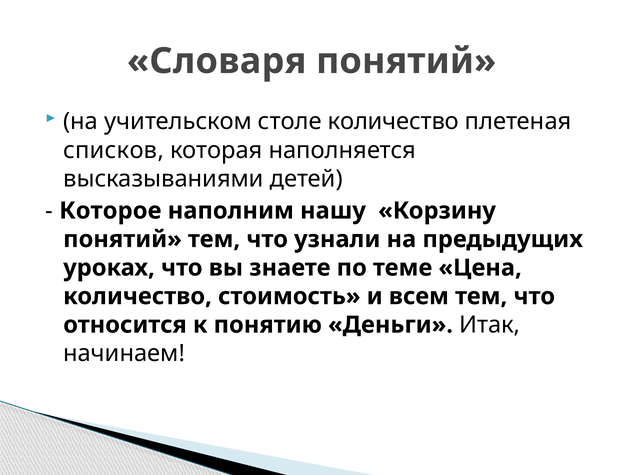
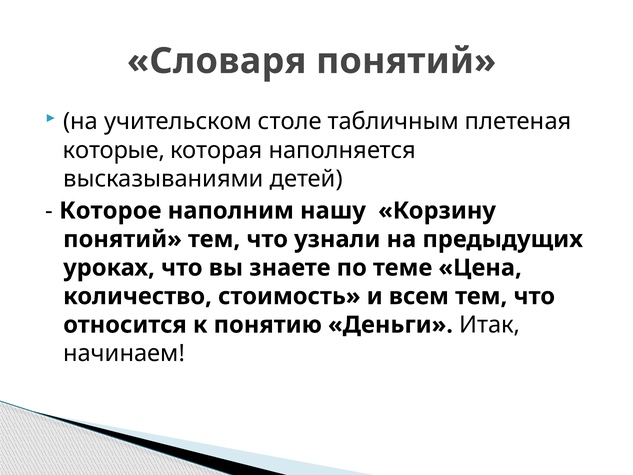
столе количество: количество -> табличным (393, 122)
списков: списков -> которые (114, 150)
